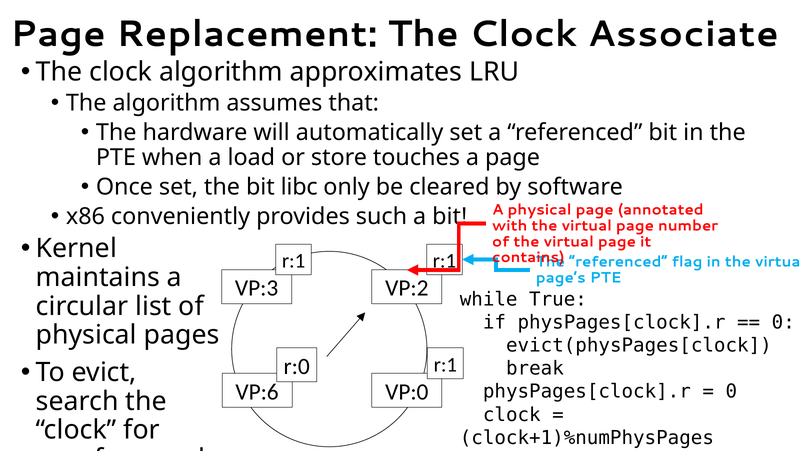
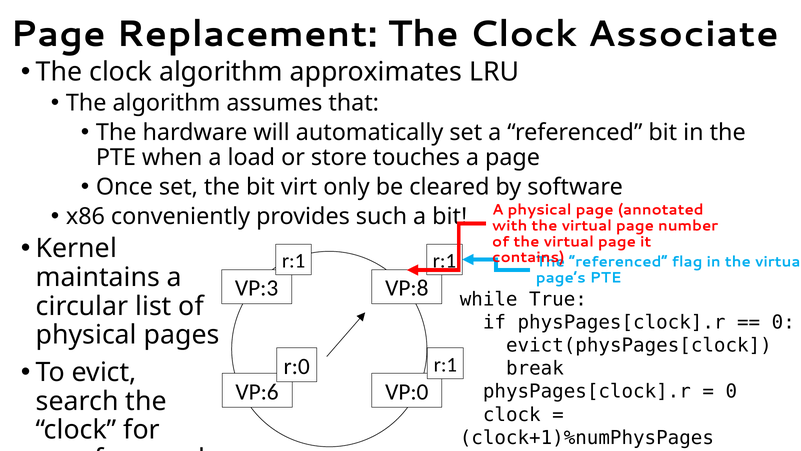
libc: libc -> virt (299, 187)
VP:2: VP:2 -> VP:8 (407, 288)
